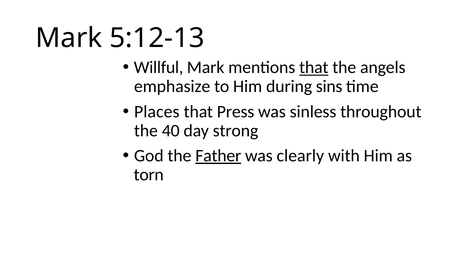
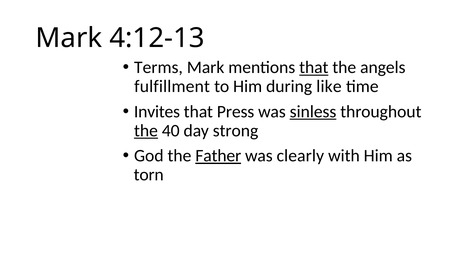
5:12-13: 5:12-13 -> 4:12-13 (157, 38)
Willful: Willful -> Terms (158, 68)
emphasize: emphasize -> fulfillment (172, 87)
sins: sins -> like (329, 87)
Places: Places -> Invites (157, 112)
sinless underline: none -> present (313, 112)
the underline: none -> present (146, 131)
